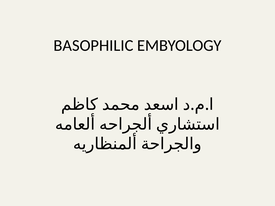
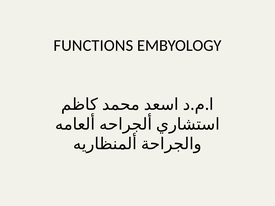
BASOPHILIC: BASOPHILIC -> FUNCTIONS (93, 46)
